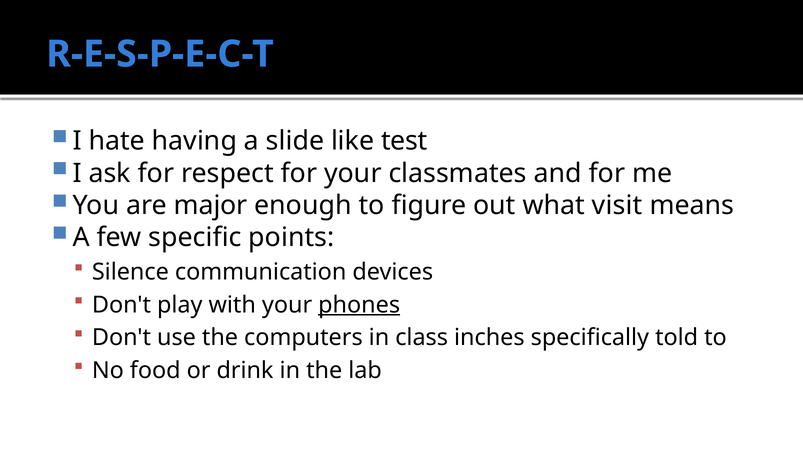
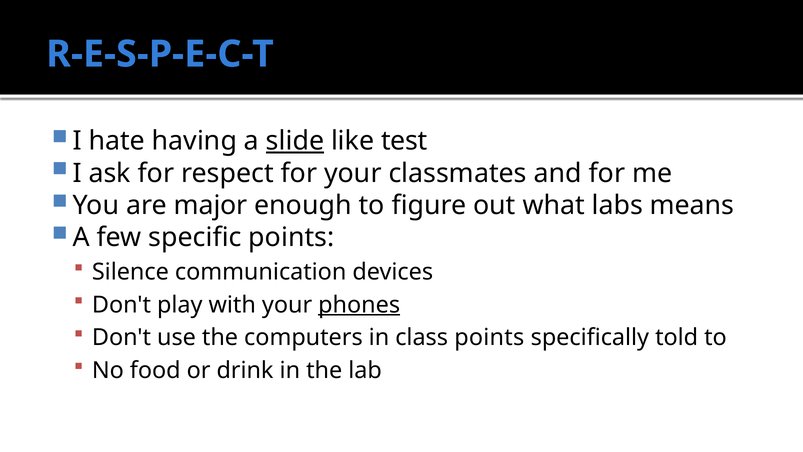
slide underline: none -> present (295, 141)
visit: visit -> labs (617, 205)
class inches: inches -> points (489, 337)
